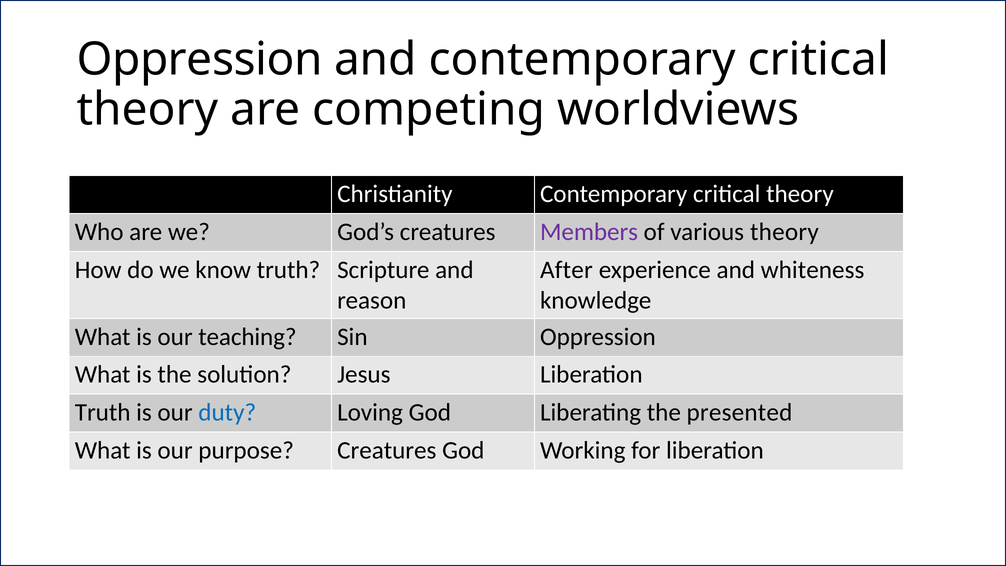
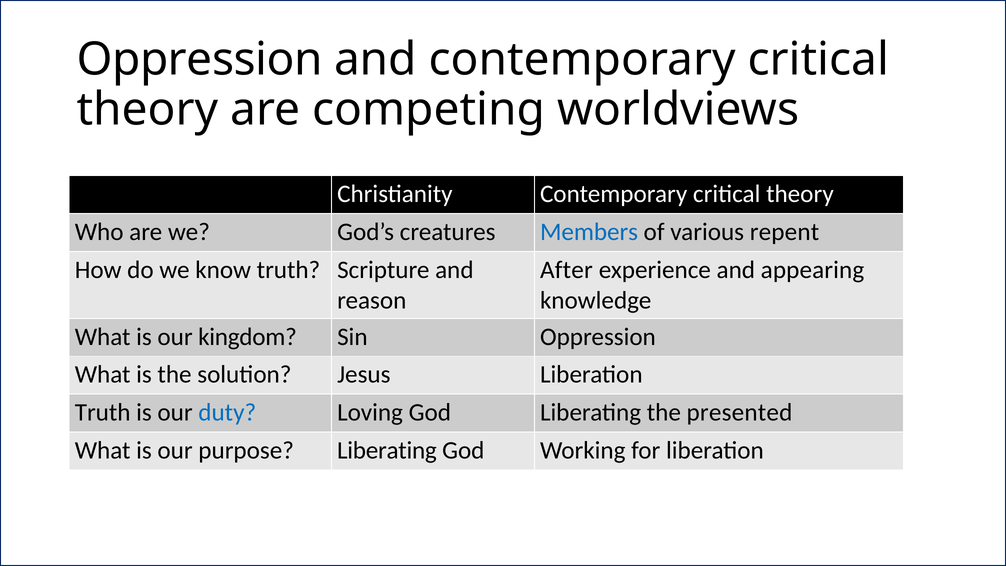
Members colour: purple -> blue (589, 232)
various theory: theory -> repent (784, 232)
whiteness: whiteness -> appearing (813, 270)
teaching: teaching -> kingdom (247, 337)
purpose Creatures: Creatures -> Liberating (387, 450)
